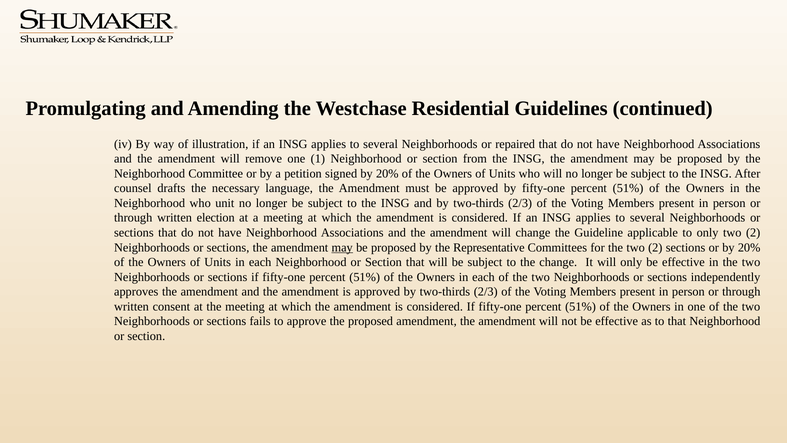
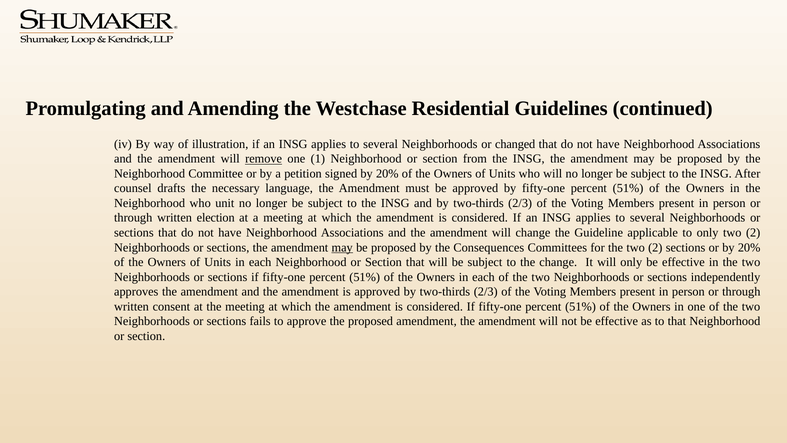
repaired: repaired -> changed (515, 144)
remove underline: none -> present (264, 159)
Representative: Representative -> Consequences (489, 247)
